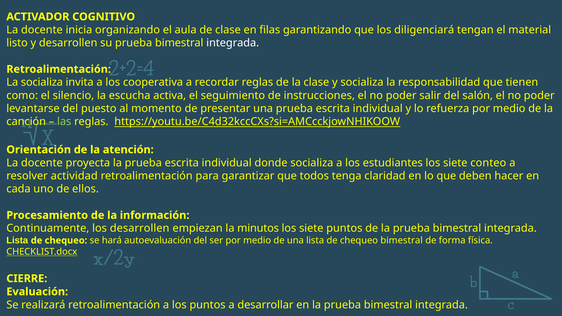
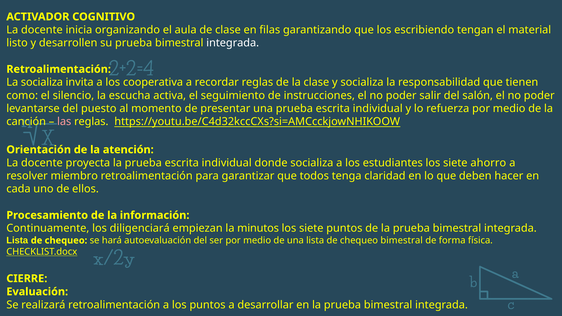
diligenciará: diligenciará -> escribiendo (424, 30)
las colour: light green -> pink (64, 122)
conteo: conteo -> ahorro (488, 163)
actividad: actividad -> miembro (74, 176)
los desarrollen: desarrollen -> diligenciará (140, 228)
